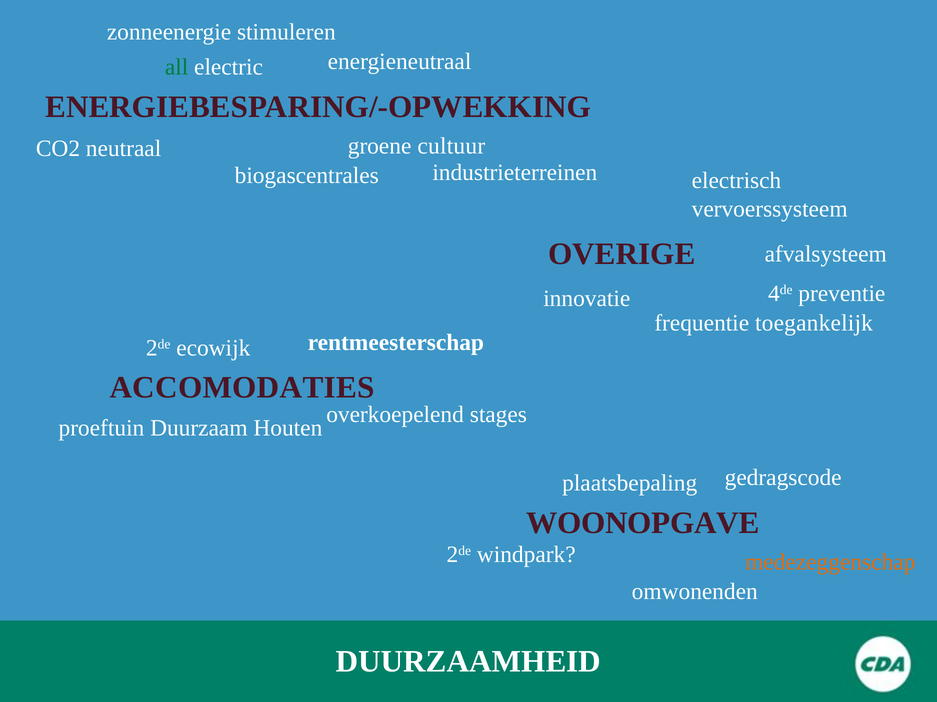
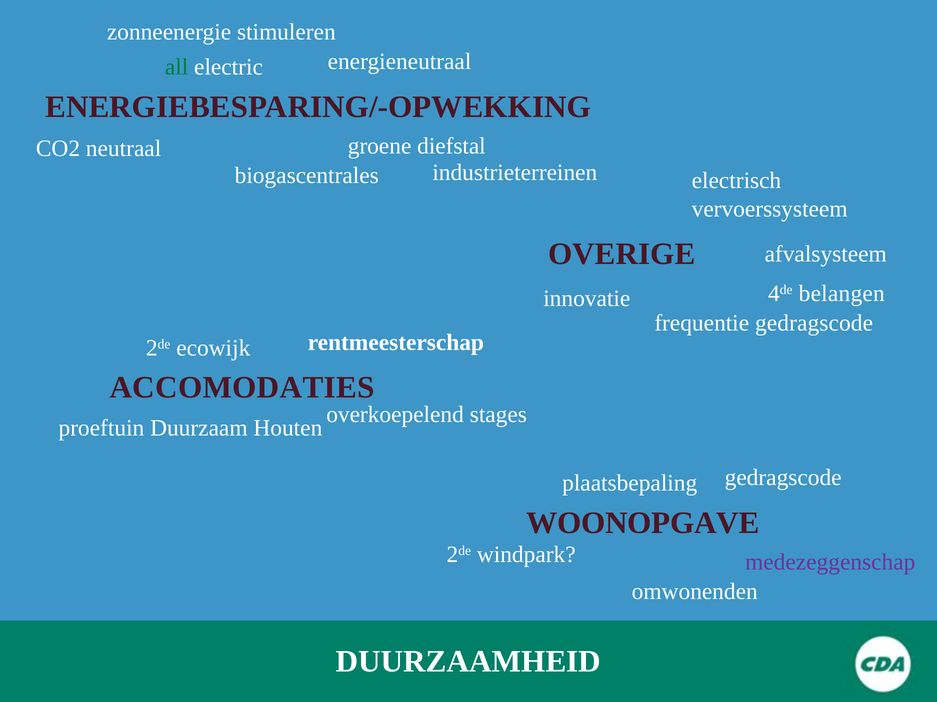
cultuur: cultuur -> diefstal (451, 146)
preventie: preventie -> belangen (842, 294)
frequentie toegankelijk: toegankelijk -> gedragscode (814, 323)
medezeggenschap colour: orange -> purple (830, 563)
